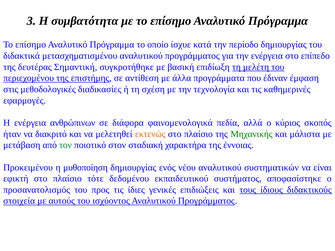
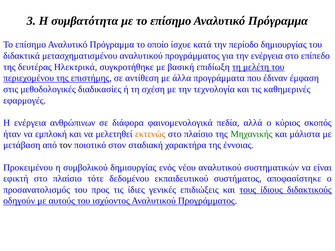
Σημαντική: Σημαντική -> Ηλεκτρικά (76, 67)
διακριτό: διακριτό -> εμπλοκή (51, 134)
τον colour: green -> black (66, 145)
μυθοποίηση: μυθοποίηση -> συμβολικού (85, 168)
στοιχεία: στοιχεία -> οδηγούν (19, 201)
